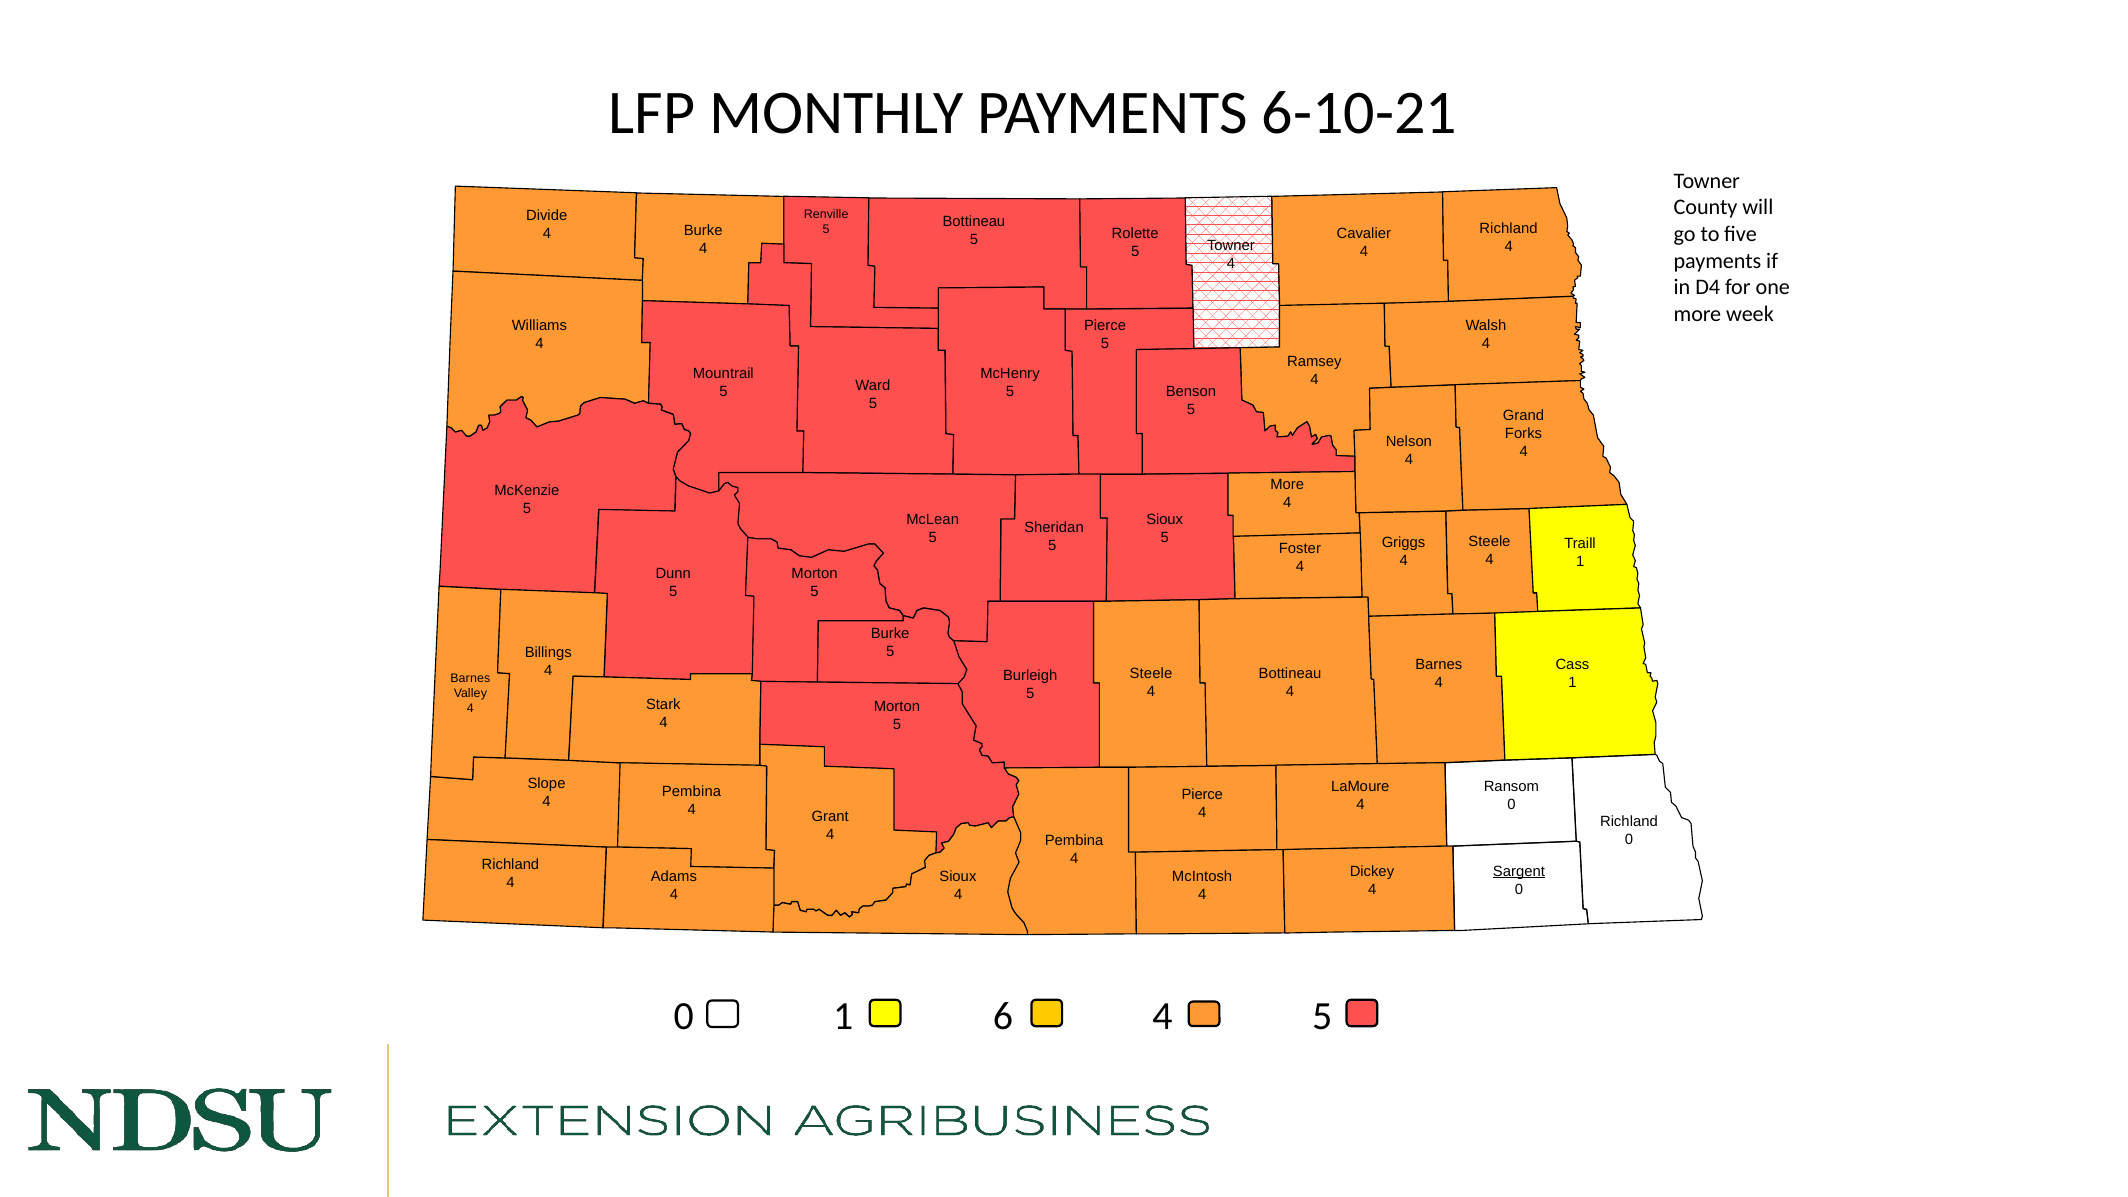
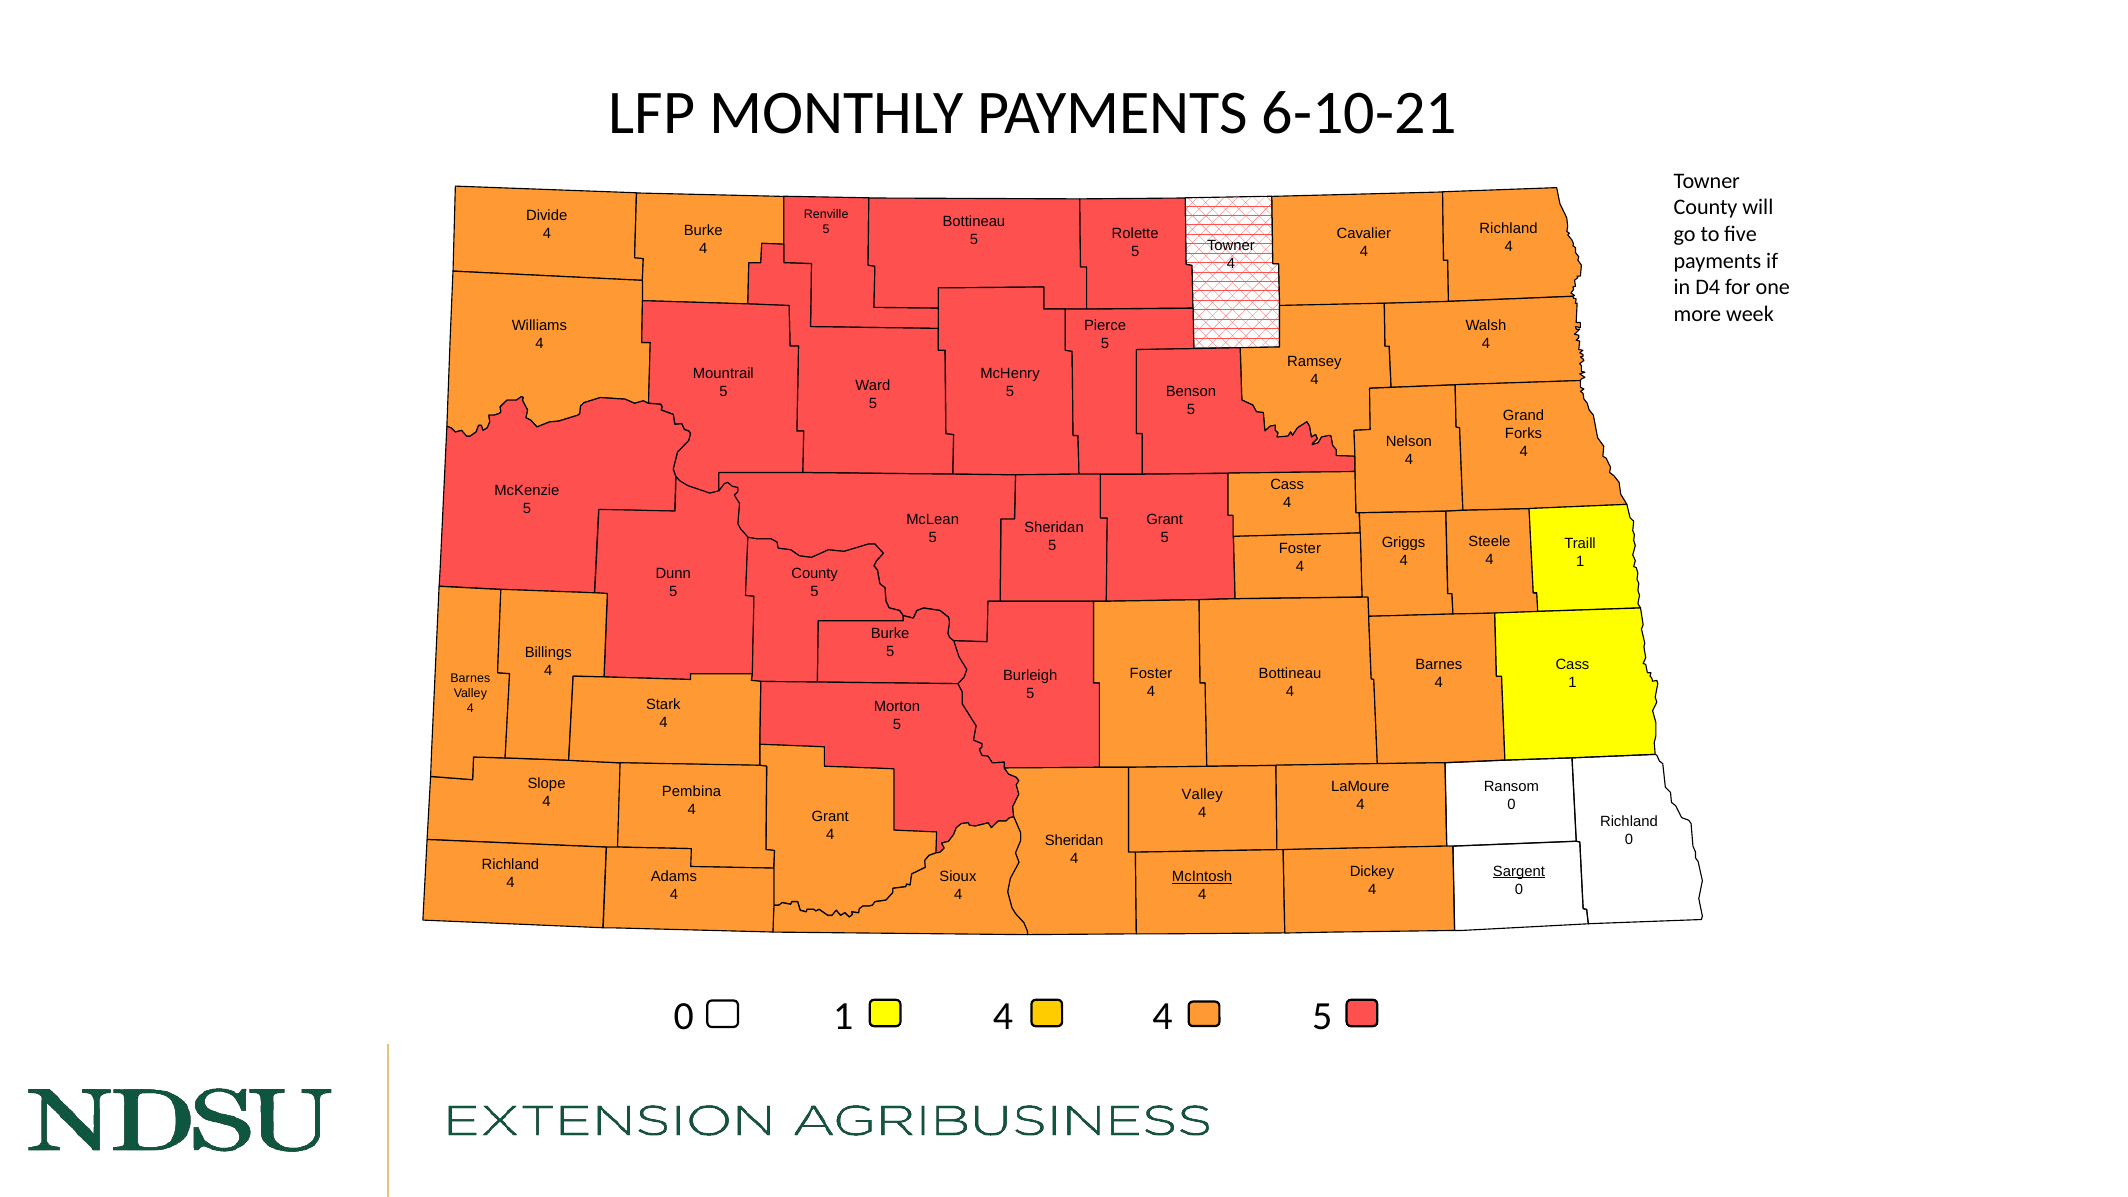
More: More -> Cass (1287, 485)
Sioux: Sioux -> Grant (1165, 519)
Morton: Morton -> County (815, 573)
Steele: Steele -> Foster (1151, 673)
Pierce: Pierce -> Valley (1202, 794)
Pembina: Pembina -> Sheridan (1074, 840)
McIntosh underline: none -> present (1202, 877)
1 6: 6 -> 4 (1003, 1016)
